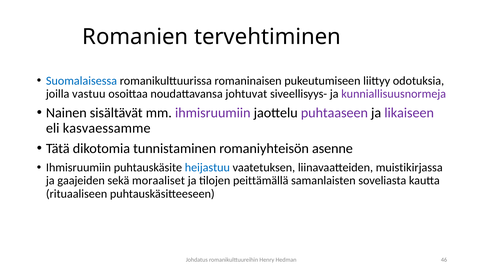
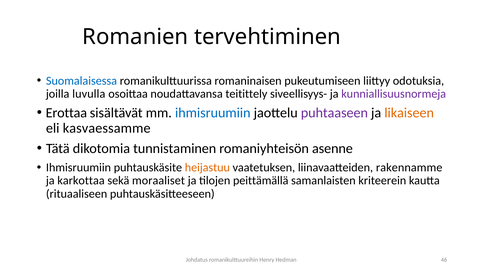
vastuu: vastuu -> luvulla (89, 94)
johtuvat: johtuvat -> teitittely (246, 94)
Nainen: Nainen -> Erottaa (66, 113)
ihmisruumiin colour: purple -> blue (213, 113)
likaiseen colour: purple -> orange (409, 113)
heijastuu colour: blue -> orange (207, 168)
muistikirjassa: muistikirjassa -> rakennamme (409, 168)
gaajeiden: gaajeiden -> karkottaa (81, 181)
soveliasta: soveliasta -> kriteerein (382, 181)
